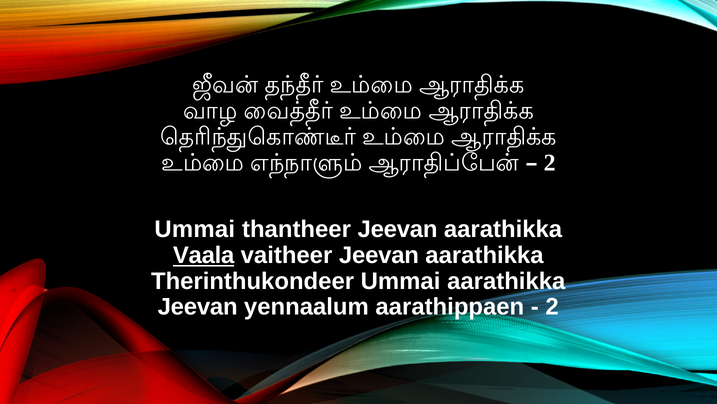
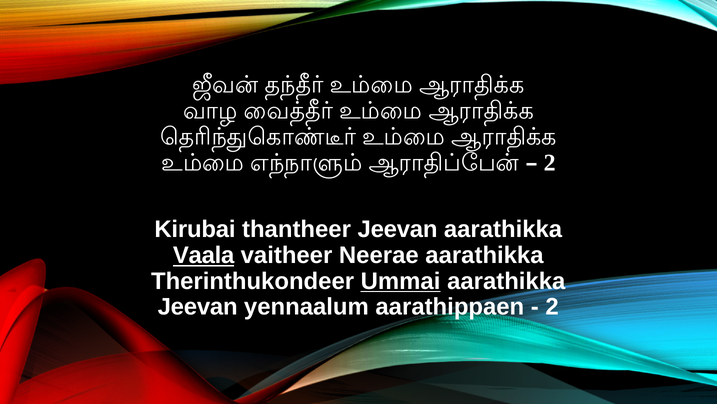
Ummai: Ummai -> Kirubai (195, 229)
vaitheer Jeevan: Jeevan -> Neerae (379, 255)
Ummai underline: none -> present (401, 281)
